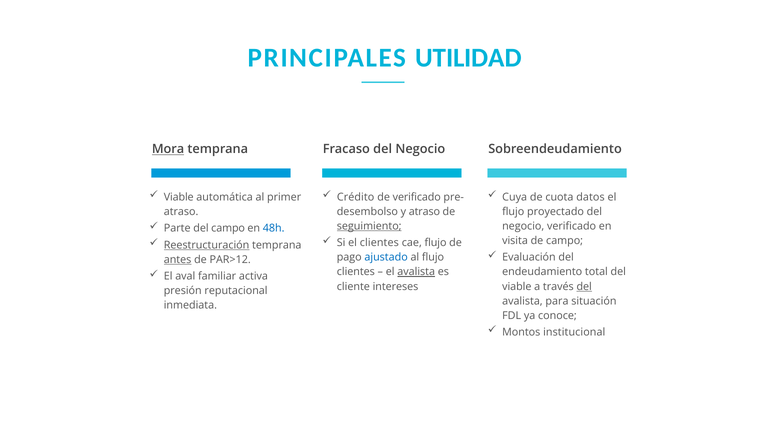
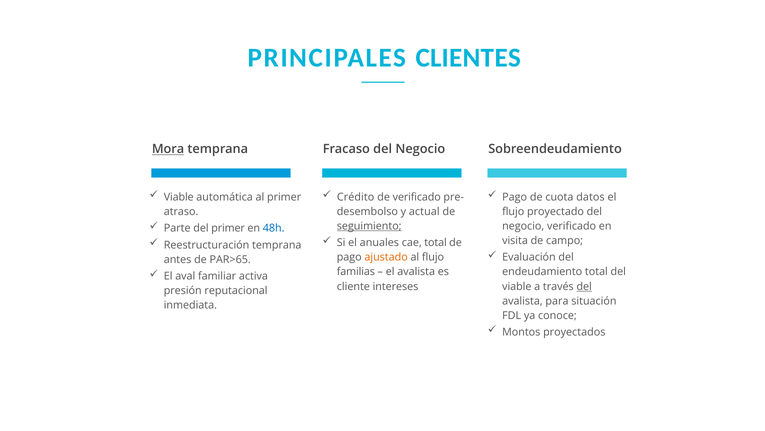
UTILIDAD: UTILIDAD -> CLIENTES (468, 58)
Cuya: Cuya -> Pago (515, 197)
y atraso: atraso -> actual (424, 211)
del campo: campo -> primer (228, 228)
el clientes: clientes -> anuales (379, 243)
cae flujo: flujo -> total (436, 243)
Reestructuración underline: present -> none (207, 245)
ajustado colour: blue -> orange (386, 257)
antes underline: present -> none (178, 259)
PAR>12: PAR>12 -> PAR>65 (230, 259)
clientes: clientes -> familias (356, 272)
avalista underline: present -> none (416, 272)
institucional: institucional -> proyectados (574, 332)
